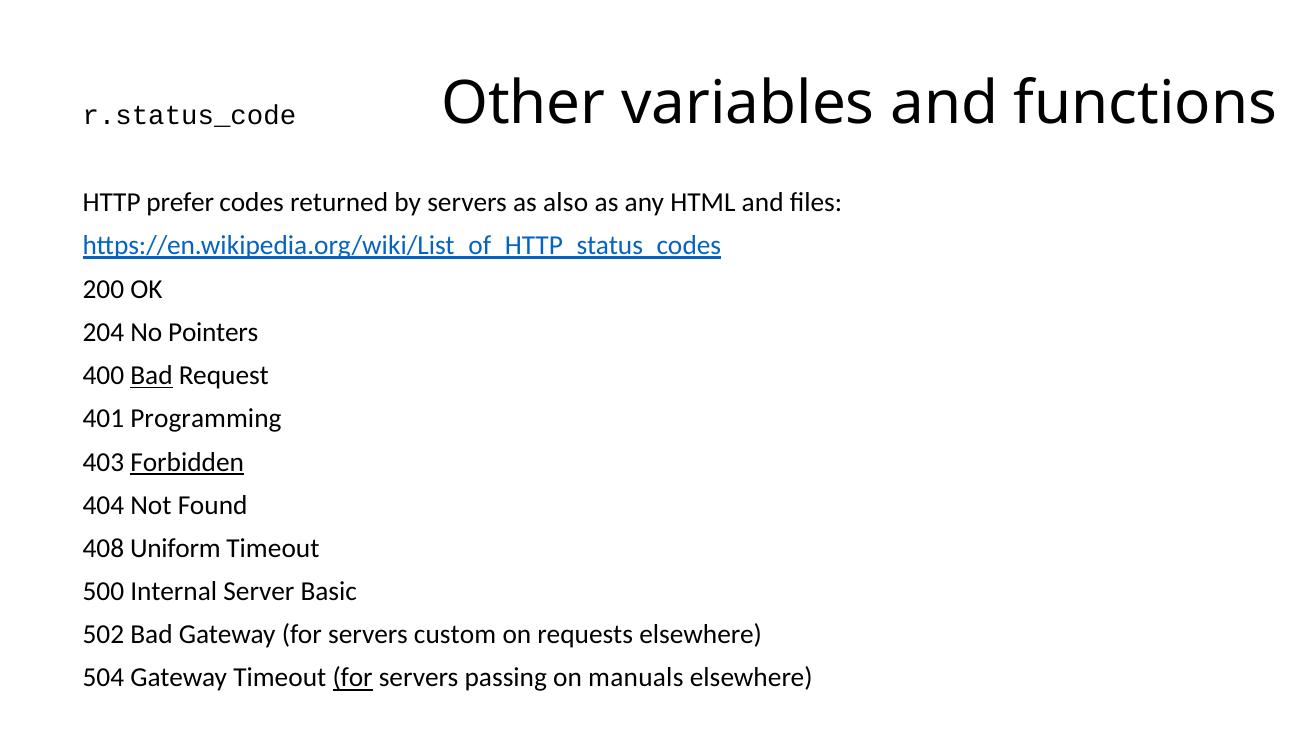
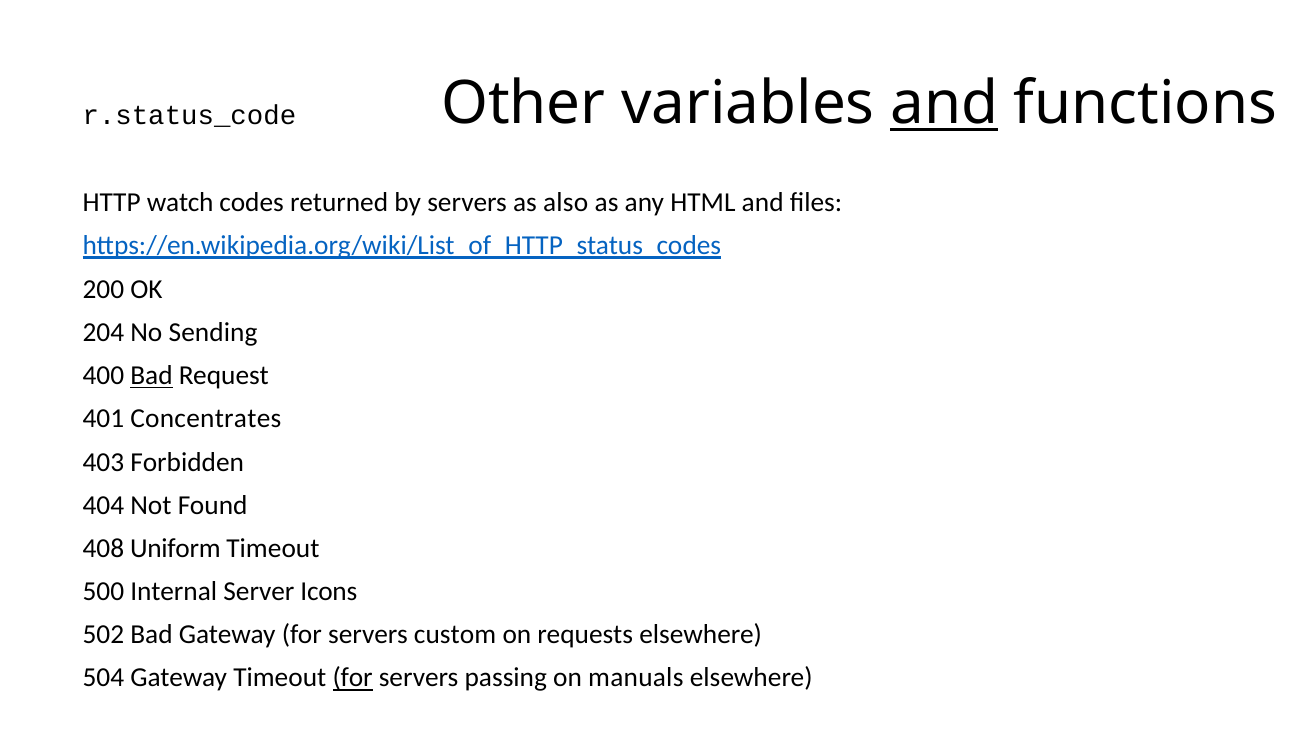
and underline: none -> present (944, 104)
prefer: prefer -> watch (180, 202)
Pointers: Pointers -> Sending (213, 332)
Programming: Programming -> Concentrates (206, 419)
Forbidden underline: present -> none (187, 462)
Basic: Basic -> Icons (329, 592)
